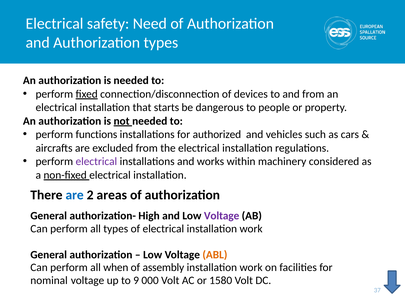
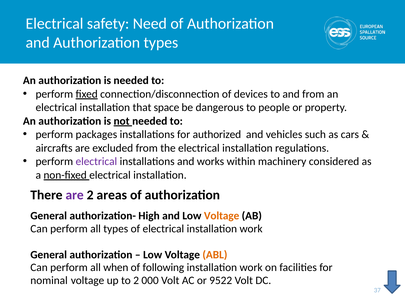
starts: starts -> space (167, 107)
functions: functions -> packages (96, 134)
are colour: blue -> purple (75, 195)
Voltage colour: purple -> orange (222, 216)
assembly: assembly -> following (163, 267)
to 9: 9 -> 2 (136, 280)
1580: 1580 -> 9522 (221, 280)
